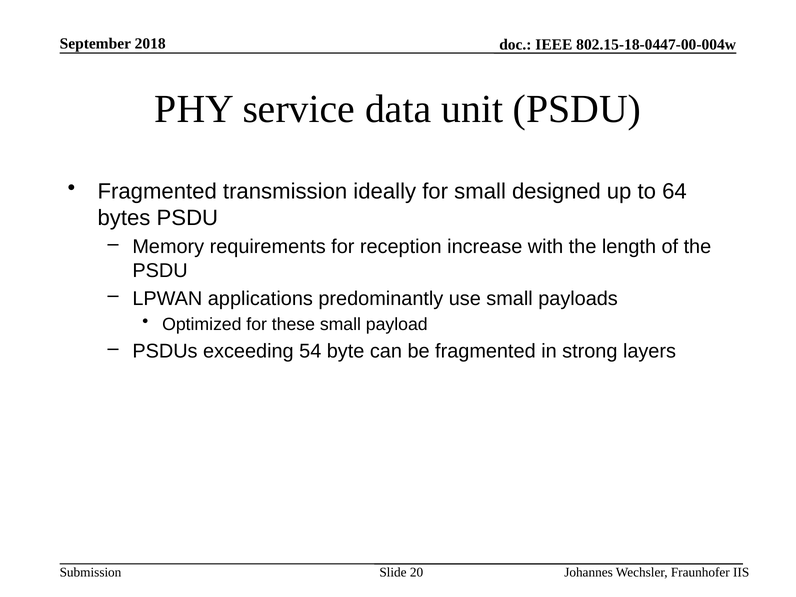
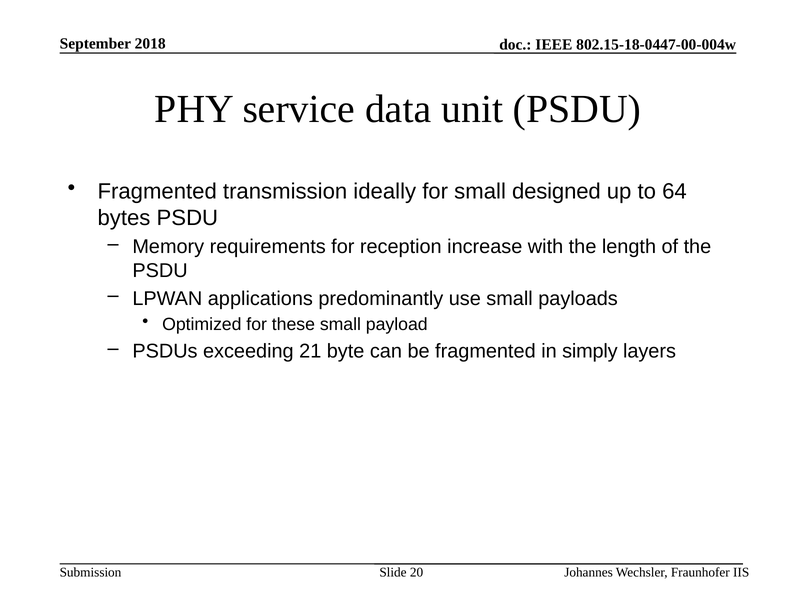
54: 54 -> 21 (310, 351)
strong: strong -> simply (590, 351)
